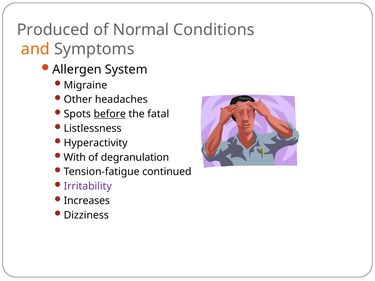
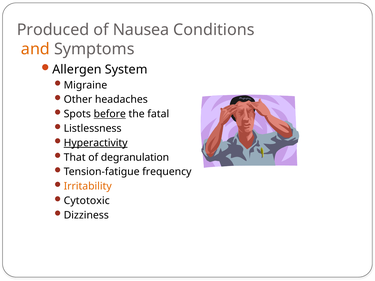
Normal: Normal -> Nausea (141, 30)
Hyperactivity underline: none -> present (96, 143)
With: With -> That (75, 157)
continued: continued -> frequency (167, 172)
Irritability colour: purple -> orange (88, 186)
Increases: Increases -> Cytotoxic (87, 201)
